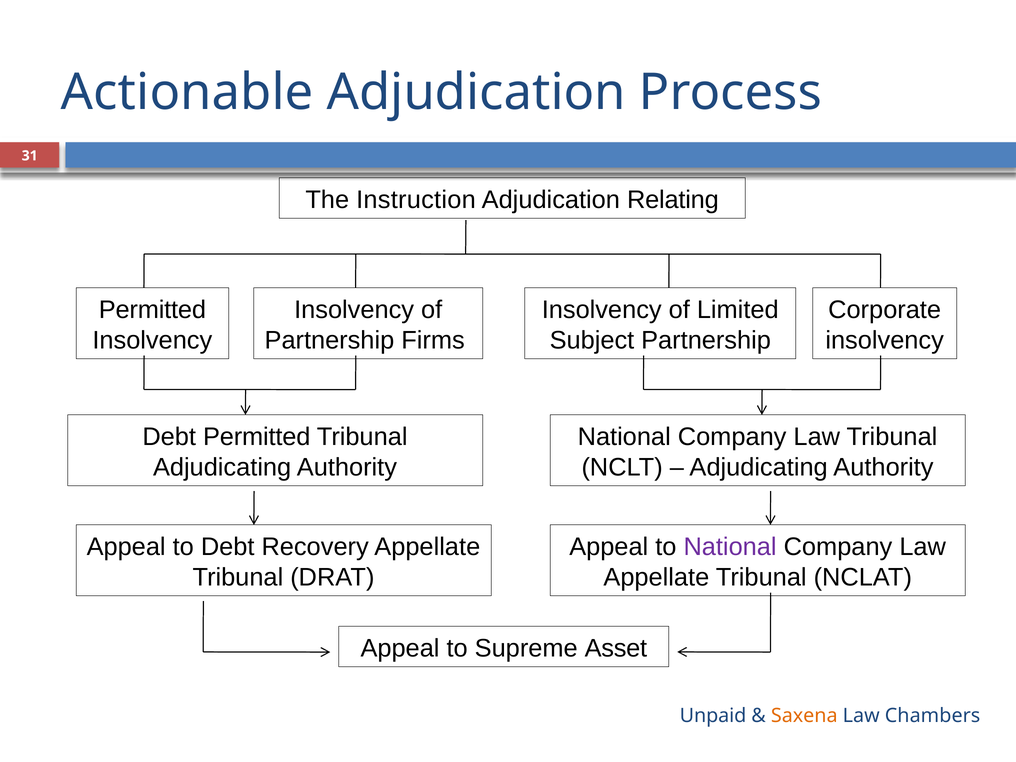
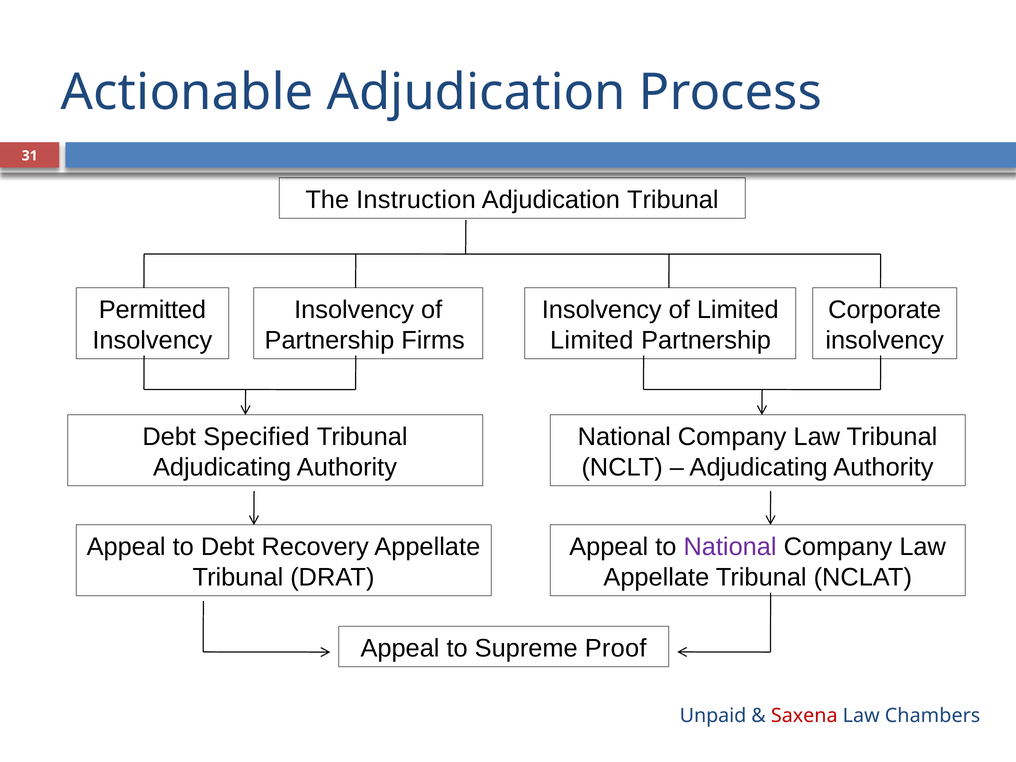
Adjudication Relating: Relating -> Tribunal (673, 200)
Subject: Subject -> Limited (592, 340)
Debt Permitted: Permitted -> Specified (257, 437)
Asset: Asset -> Proof (616, 648)
Saxena colour: orange -> red (804, 716)
